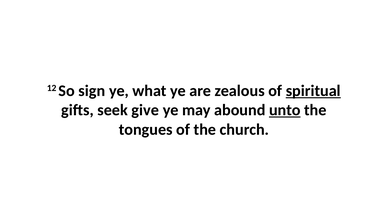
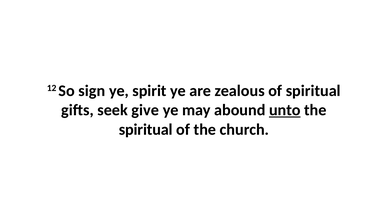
what: what -> spirit (150, 91)
spiritual underline: present -> none (313, 91)
tongues: tongues -> spiritual (146, 130)
